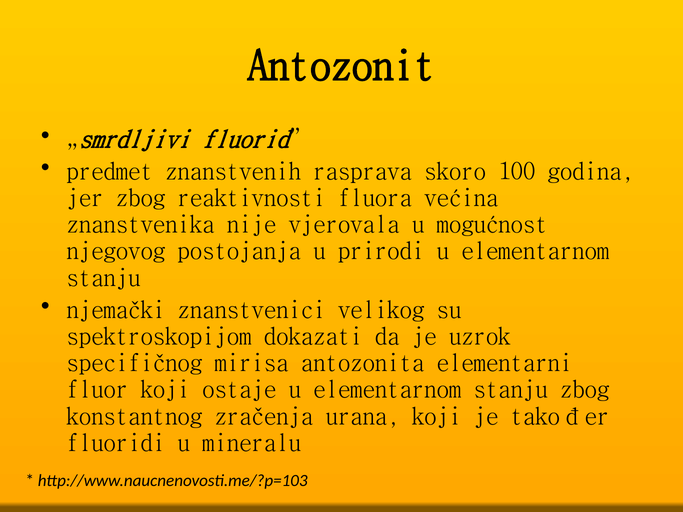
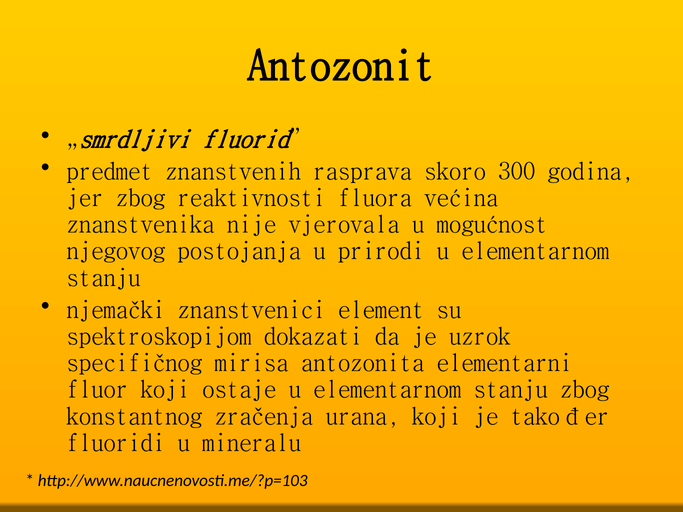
100: 100 -> 300 (517, 172)
velikog: velikog -> element (381, 310)
